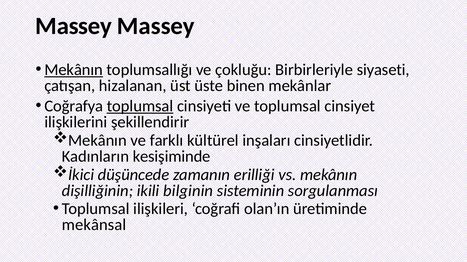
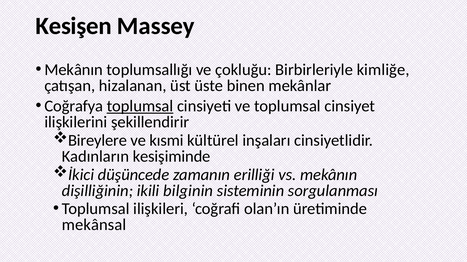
Massey: Massey -> Kesişen (74, 26)
Mekânın underline: present -> none (74, 70)
siyaseti: siyaseti -> kimliğe (383, 70)
Mekânın: Mekânın -> Bireylere (98, 141)
farklı: farklı -> kısmi (167, 141)
